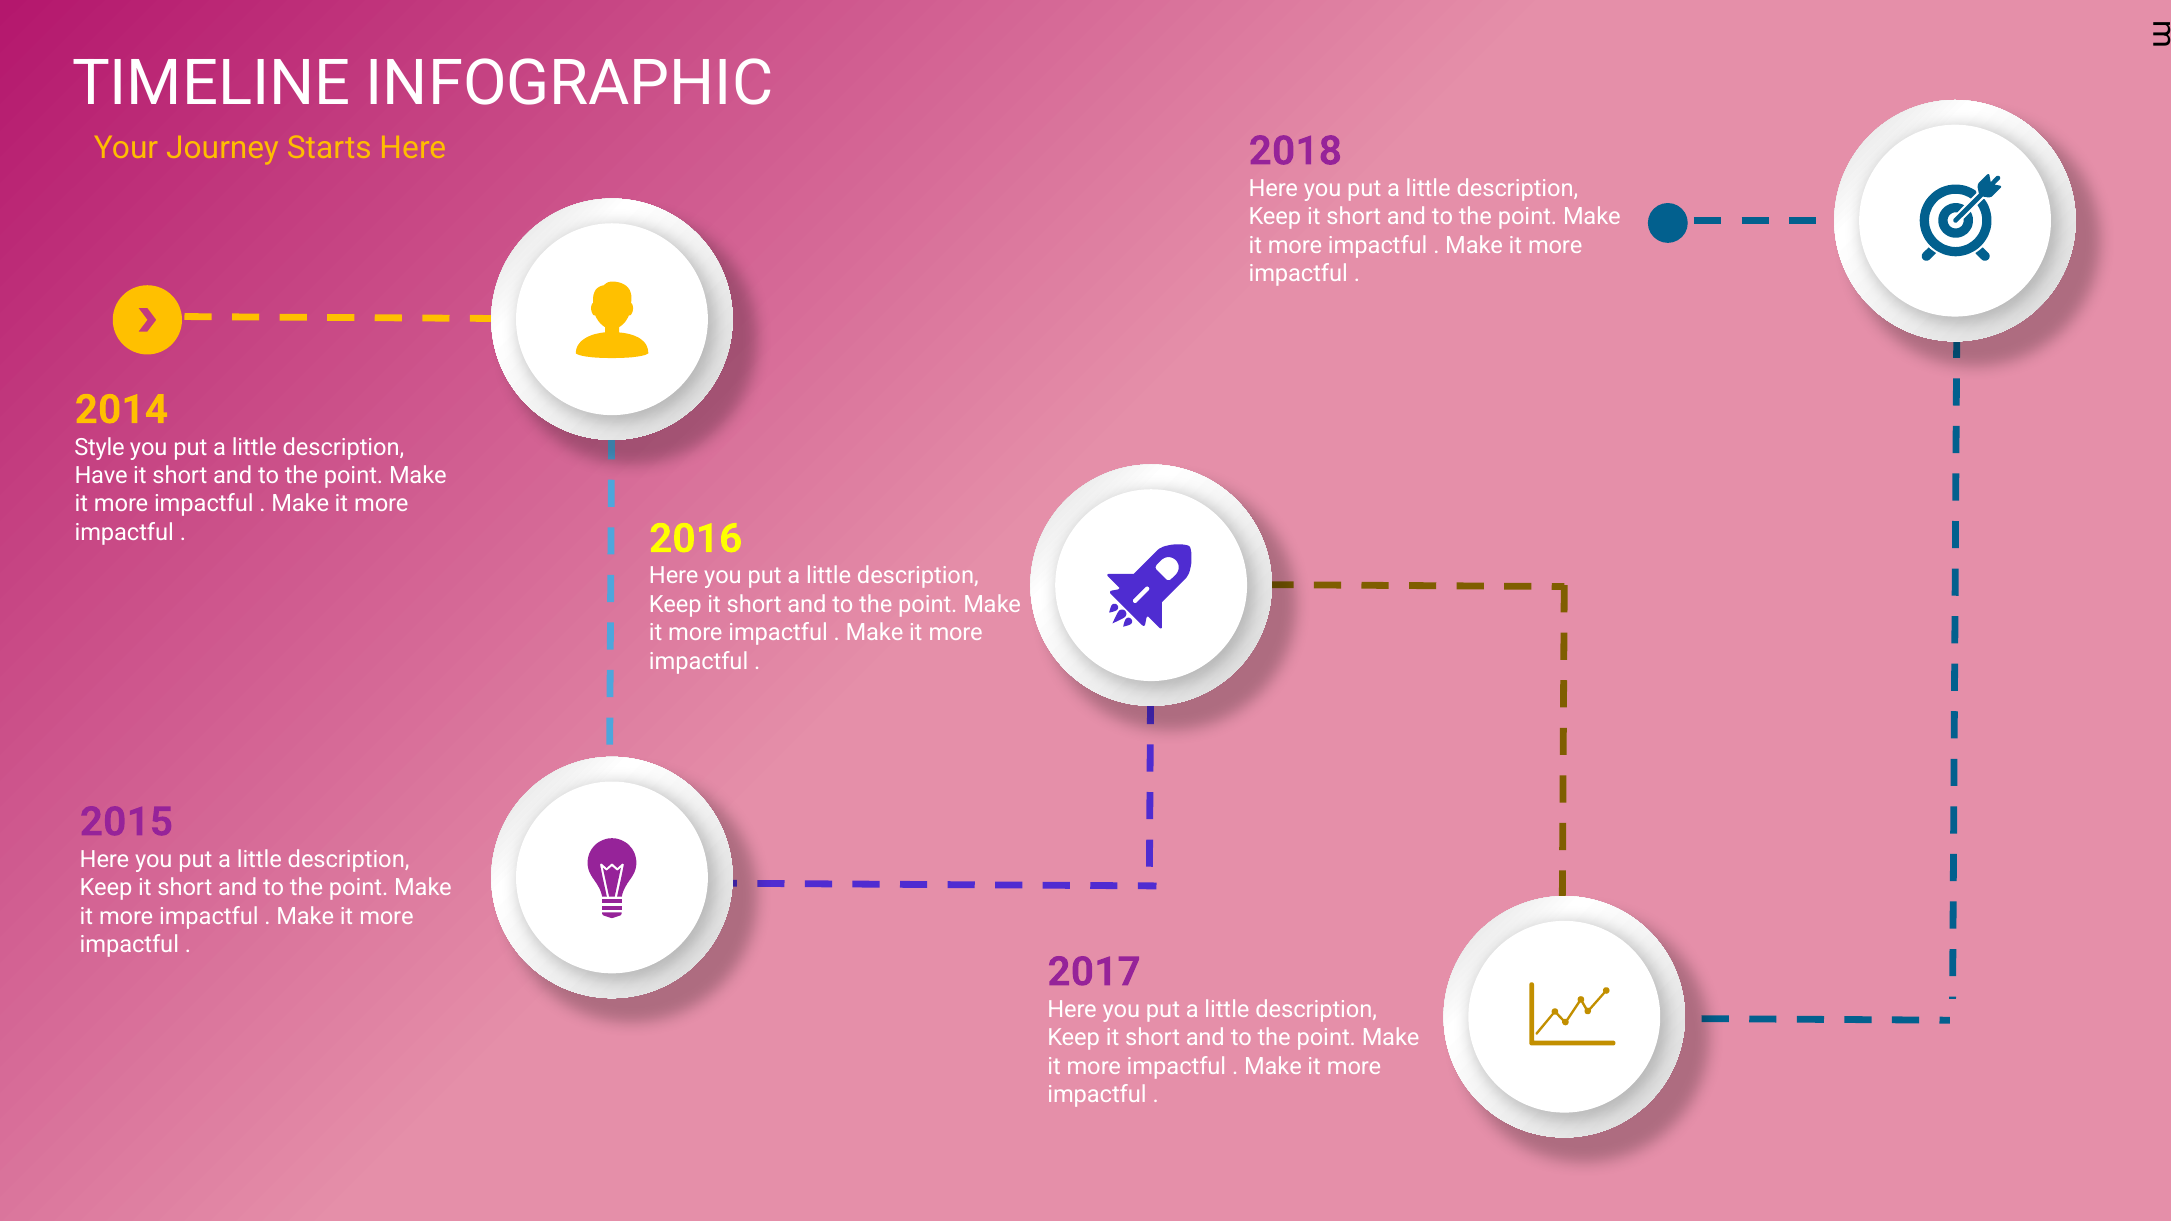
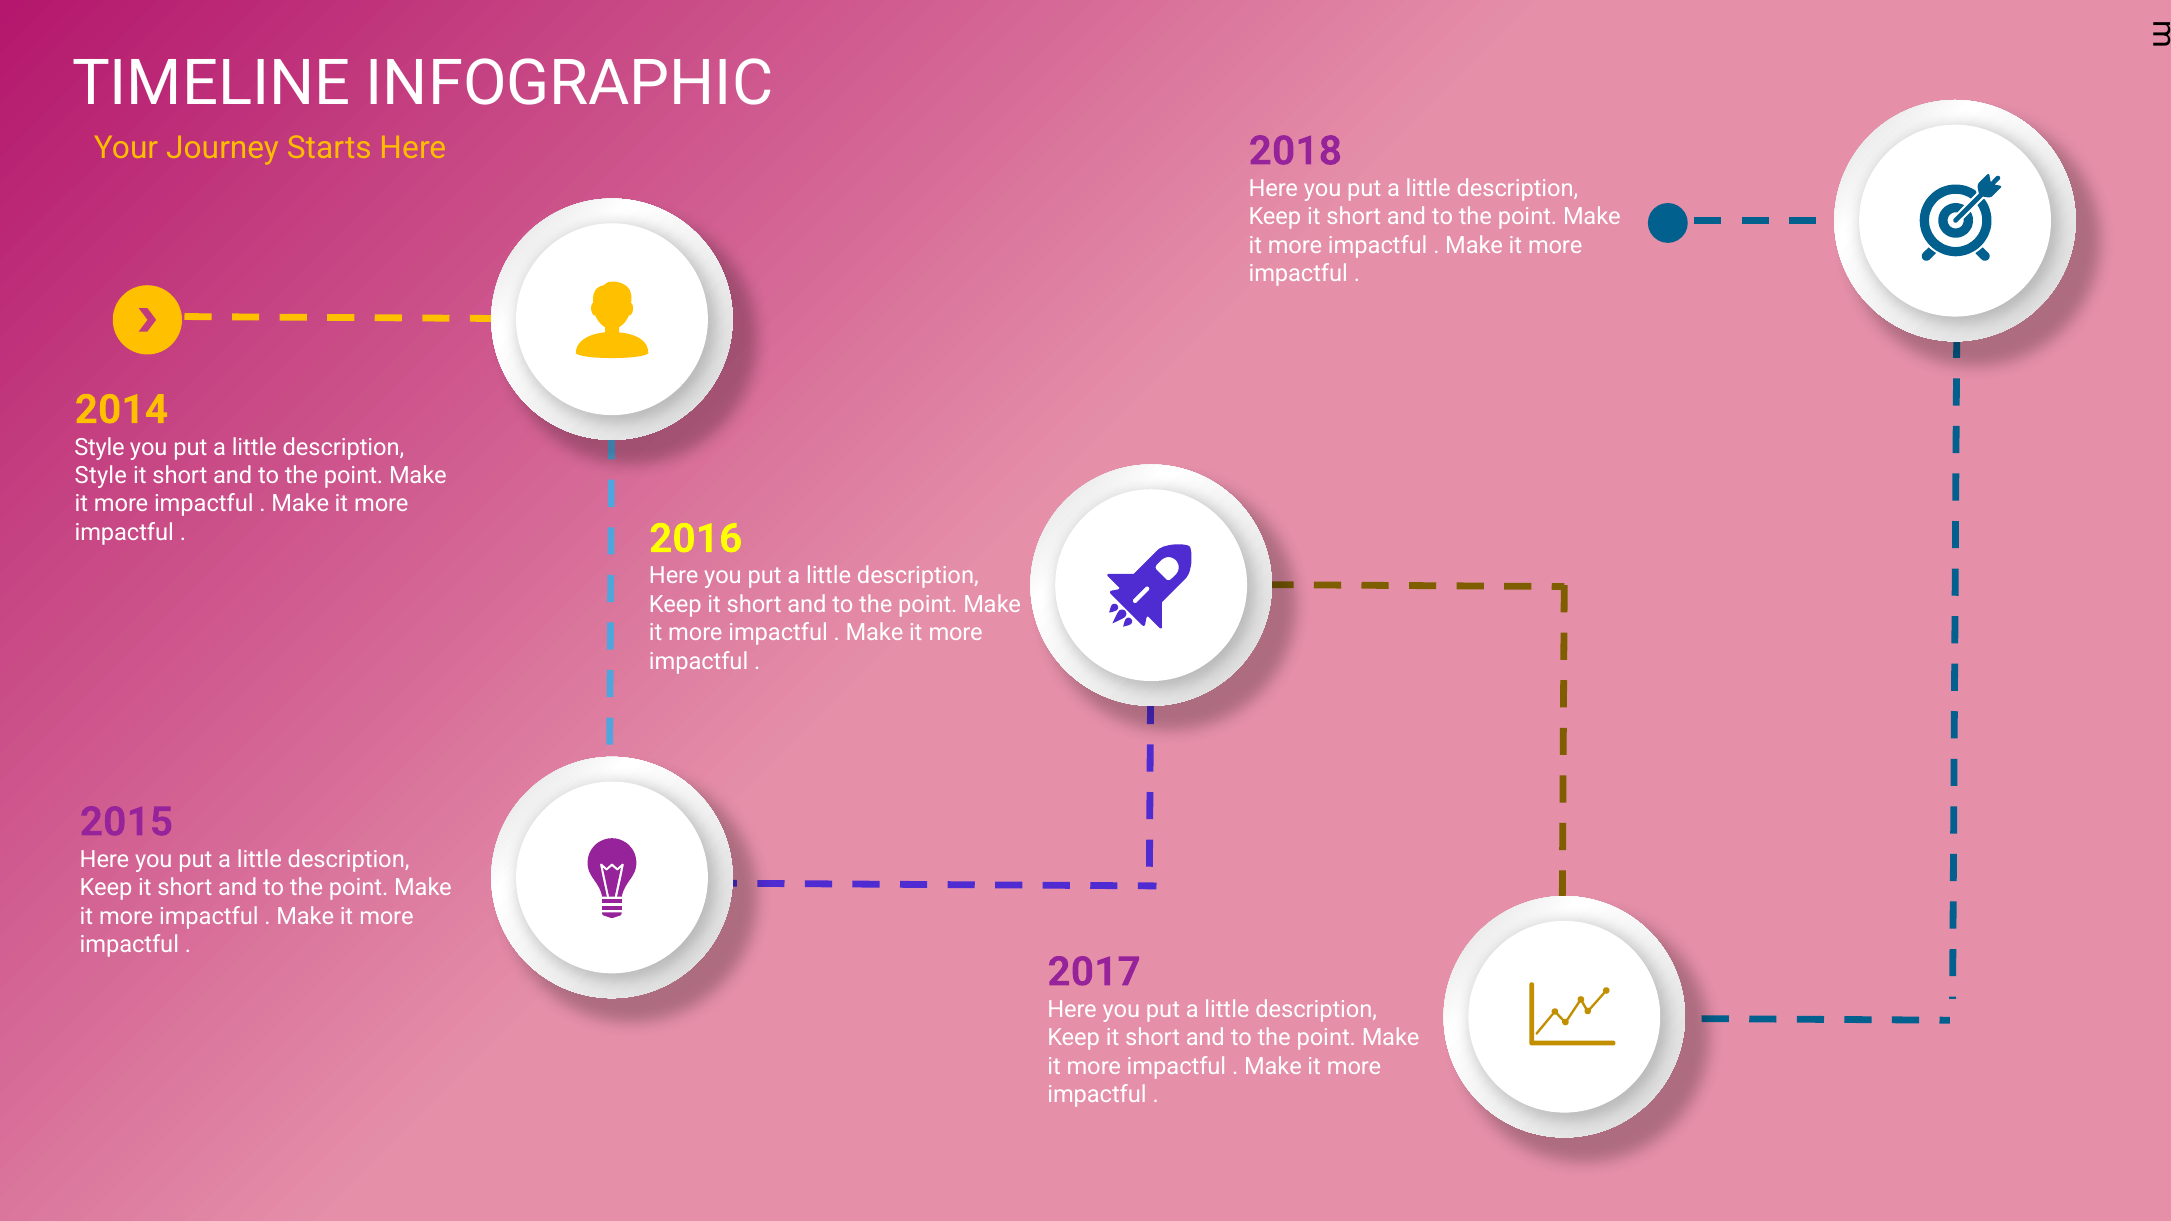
Have: Have -> Style (101, 476)
